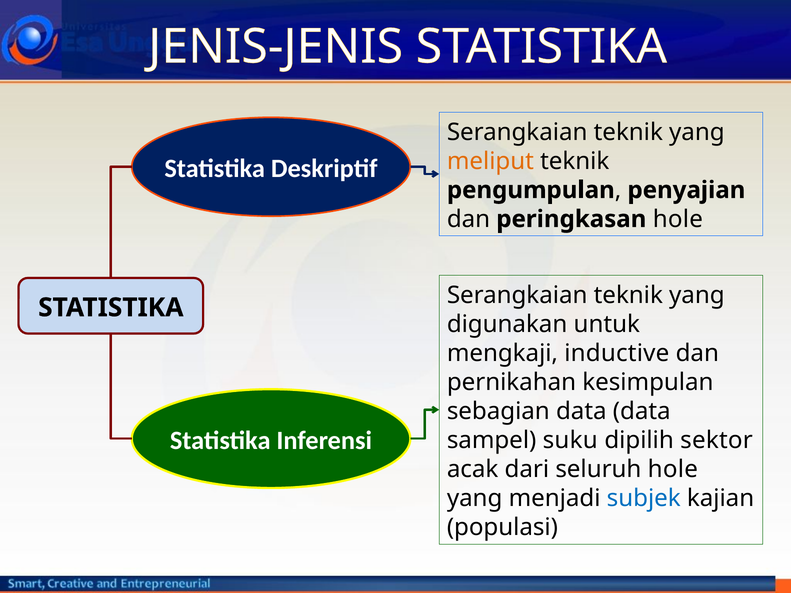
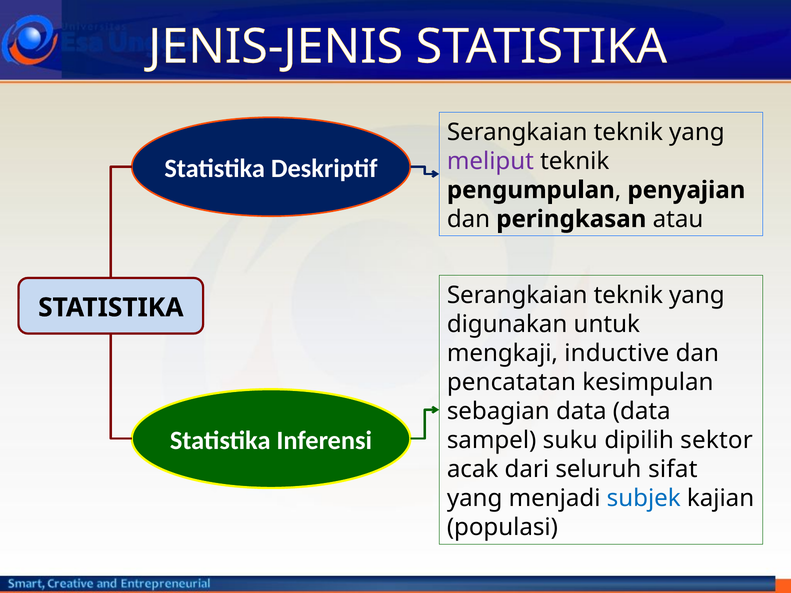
meliput colour: orange -> purple (490, 161)
peringkasan hole: hole -> atau (678, 219)
pernikahan: pernikahan -> pencatatan (511, 383)
seluruh hole: hole -> sifat (673, 470)
